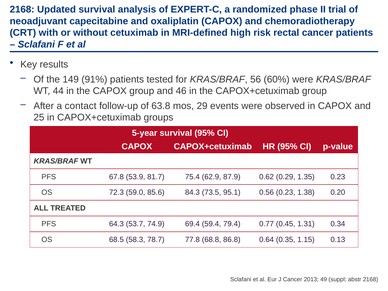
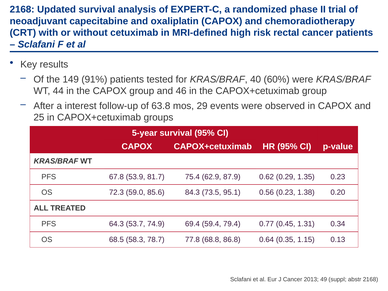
56: 56 -> 40 (256, 79)
contact: contact -> interest (81, 106)
